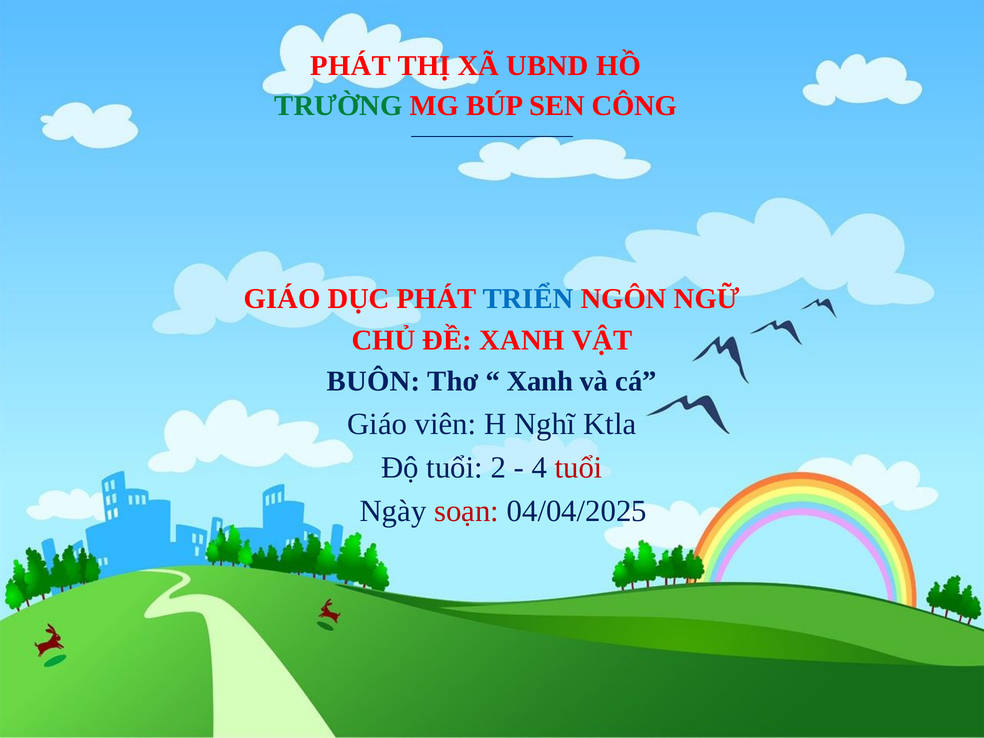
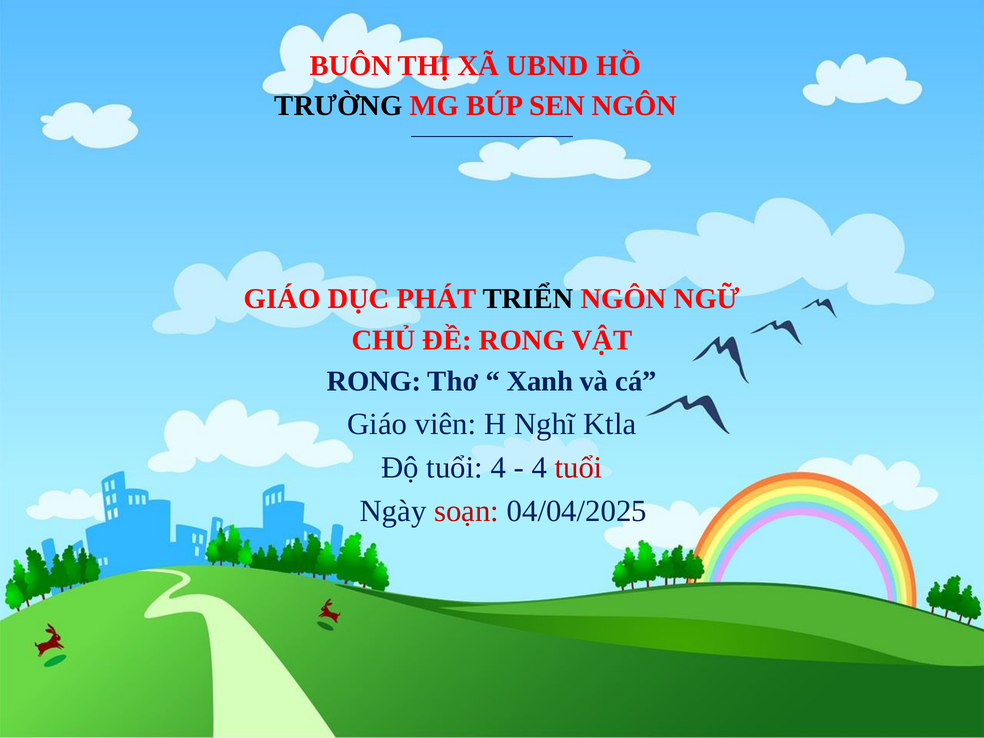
PHÁT: PHÁT -> BUÔN (351, 66)
TRƯỜNG colour: green -> black (338, 106)
SEN CÔNG: CÔNG -> NGÔN (634, 106)
TRIỂN colour: blue -> black (528, 299)
ĐỀ XANH: XANH -> RONG (522, 340)
BUÔN: BUÔN -> RONG (374, 381)
tuổi 2: 2 -> 4 (498, 467)
